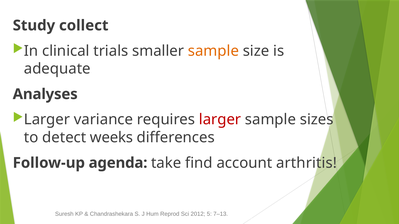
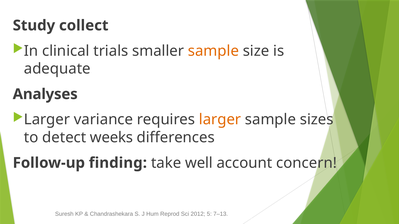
larger colour: red -> orange (220, 120)
agenda: agenda -> finding (118, 163)
find: find -> well (199, 163)
arthritis: arthritis -> concern (307, 163)
